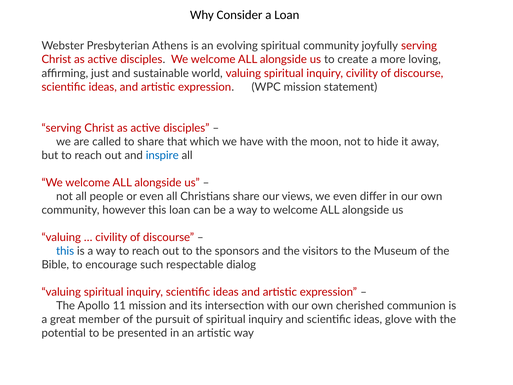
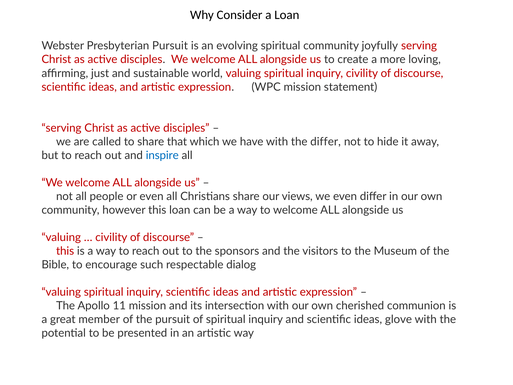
Presbyterian Athens: Athens -> Pursuit (170, 46)
the moon: moon -> differ (326, 142)
this colour: blue -> red (65, 251)
